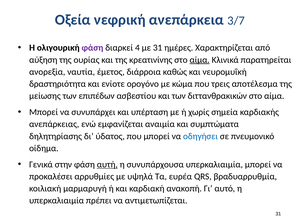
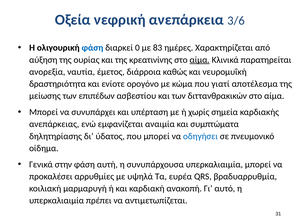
3/7: 3/7 -> 3/6 (236, 21)
φάση colour: purple -> blue (92, 48)
4: 4 -> 0 (137, 48)
με 31: 31 -> 83 (158, 48)
τρεις: τρεις -> γιατί (220, 84)
αυτή underline: present -> none (107, 165)
